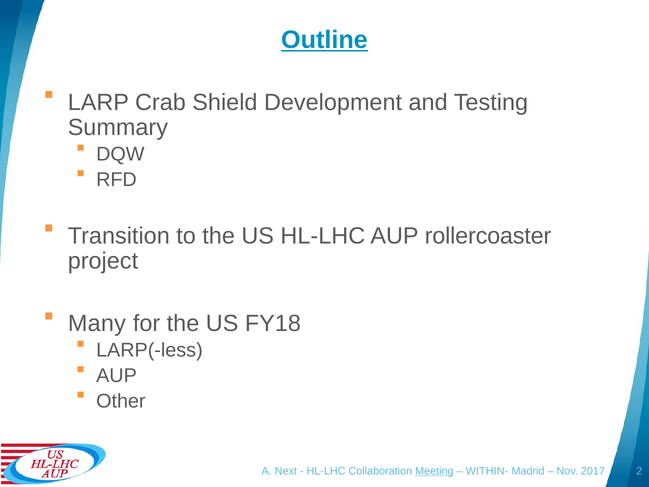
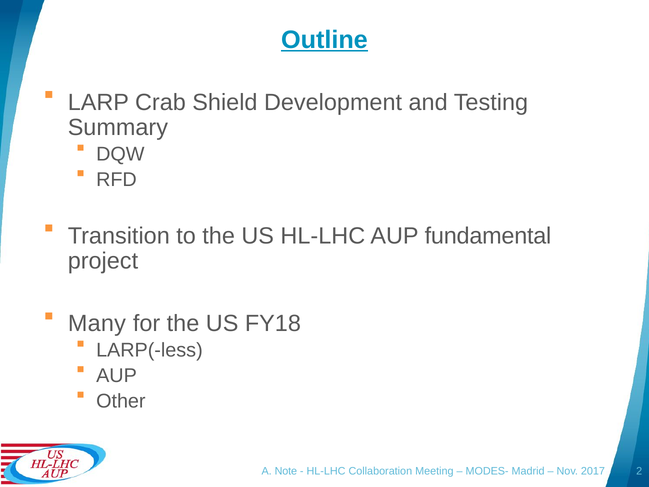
rollercoaster: rollercoaster -> fundamental (488, 236)
Next: Next -> Note (286, 471)
Meeting underline: present -> none (434, 471)
WITHIN-: WITHIN- -> MODES- (487, 471)
